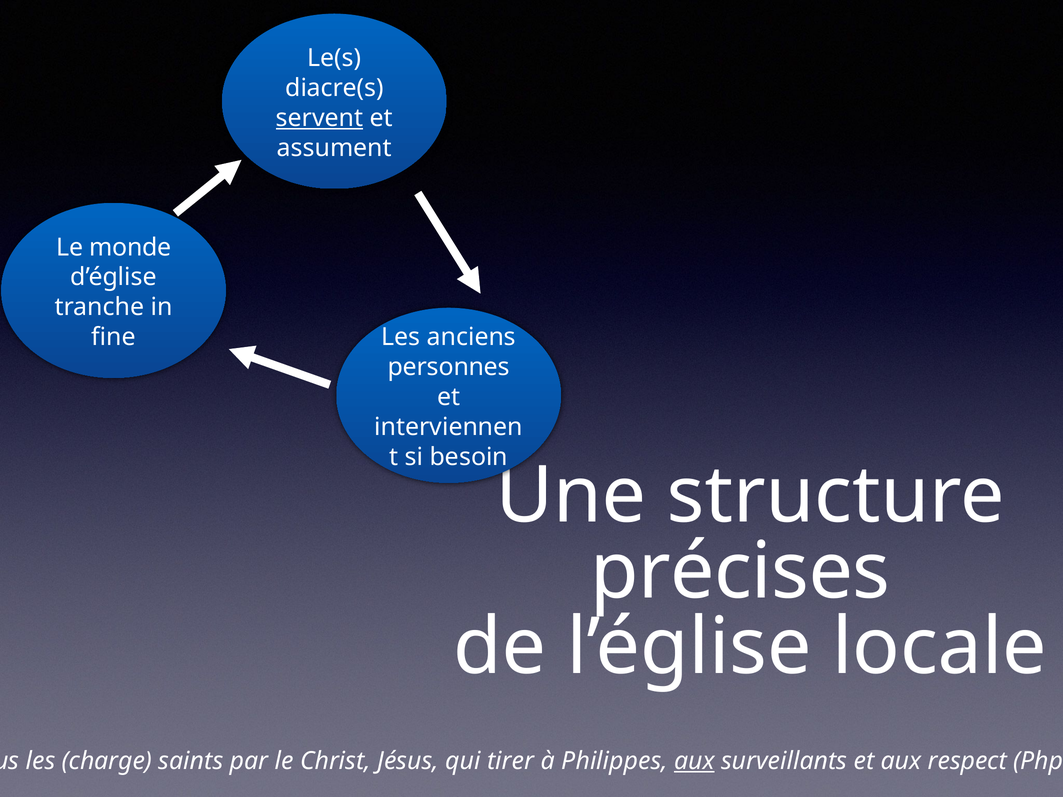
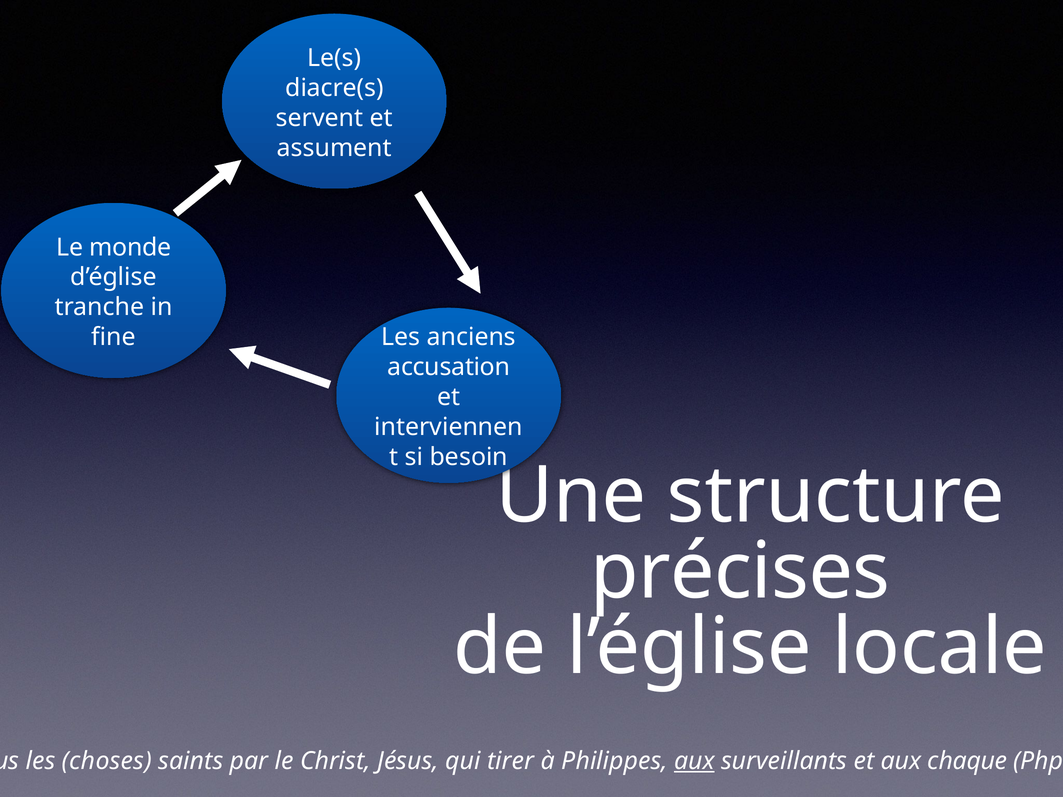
servent underline: present -> none (320, 118)
personnes: personnes -> accusation (449, 367)
charge: charge -> choses (107, 761)
respect: respect -> chaque (967, 761)
